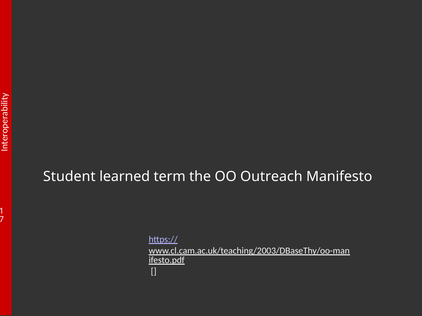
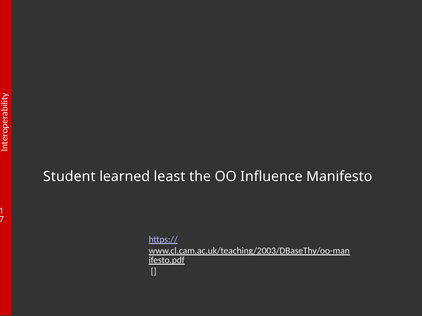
term: term -> least (170, 177)
Outreach: Outreach -> Influence (271, 177)
